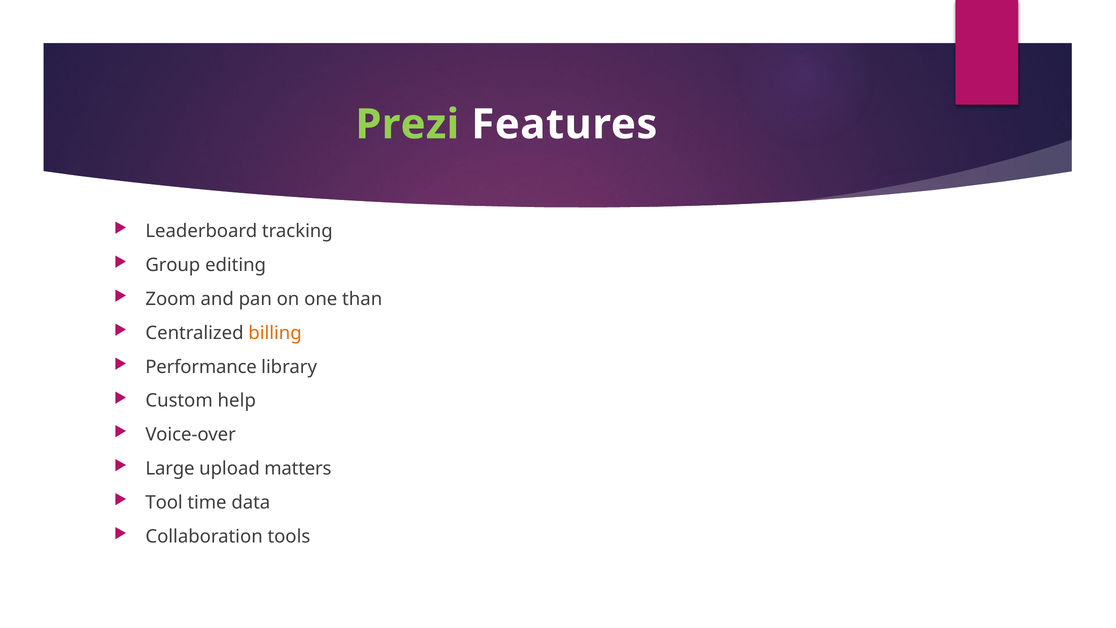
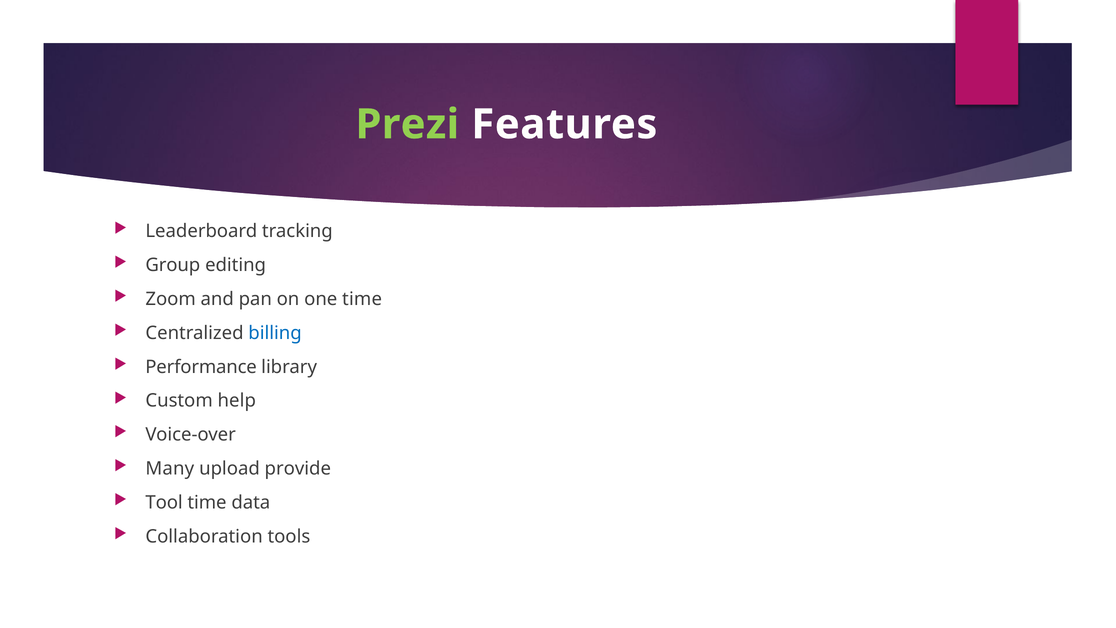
one than: than -> time (362, 299)
billing colour: orange -> blue (275, 333)
Large: Large -> Many (170, 469)
matters: matters -> provide (298, 469)
